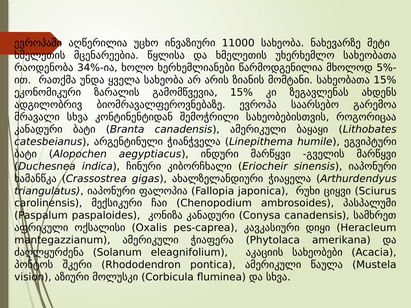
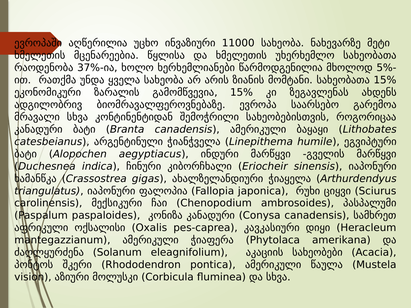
34%-ია: 34%-ია -> 37%-ია (97, 68)
